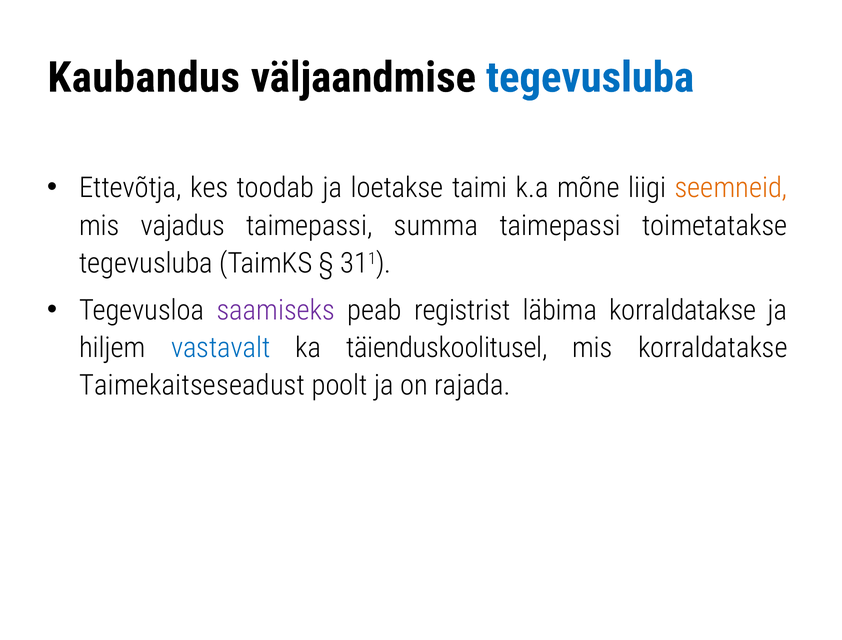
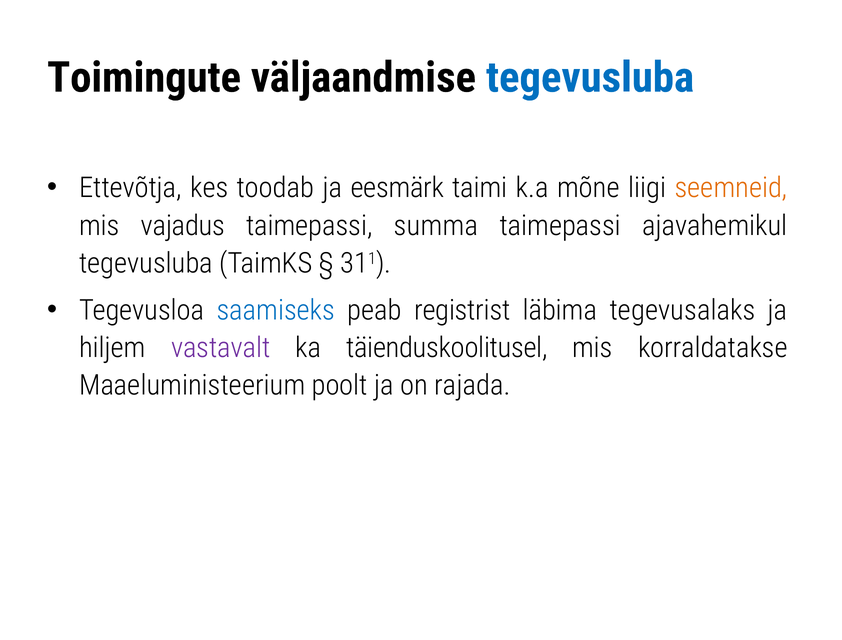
Kaubandus: Kaubandus -> Toimingute (144, 78)
loetakse: loetakse -> eesmärk (397, 188)
toimetatakse: toimetatakse -> ajavahemikul (715, 226)
saamiseks colour: purple -> blue (276, 310)
läbima korraldatakse: korraldatakse -> tegevusalaks (682, 310)
vastavalt colour: blue -> purple (221, 348)
Taimekaitseseadust: Taimekaitseseadust -> Maaeluministeerium (192, 386)
